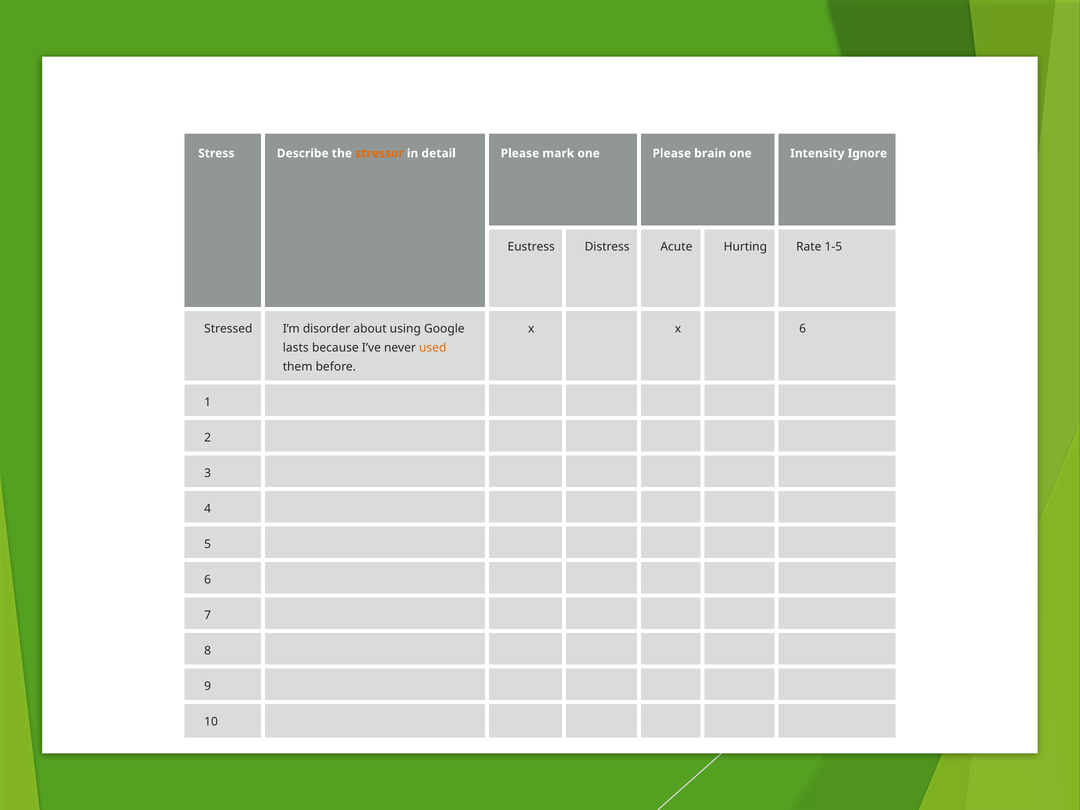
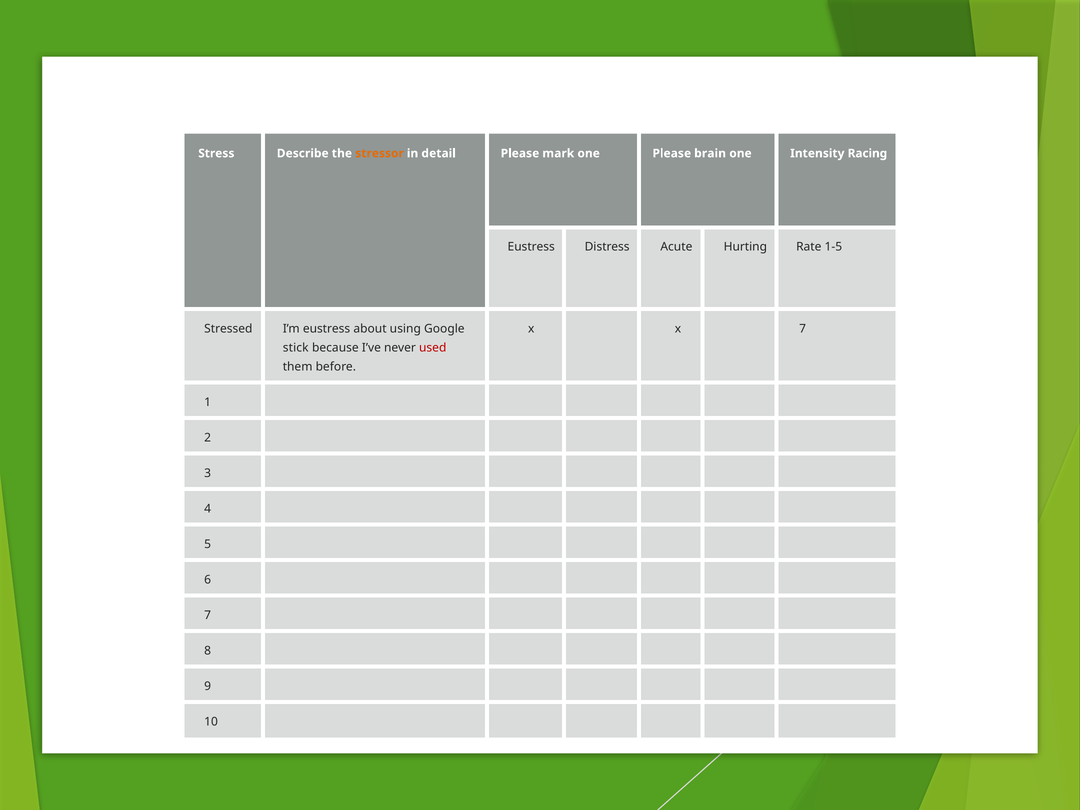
Ignore: Ignore -> Racing (867, 153)
I’m disorder: disorder -> eustress (327, 329)
x 6: 6 -> 7 (803, 329)
lasts: lasts -> stick (296, 348)
used colour: orange -> red (433, 348)
